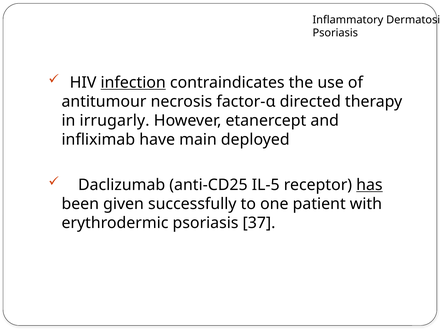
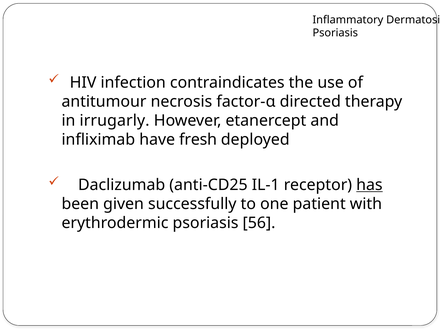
infection underline: present -> none (133, 82)
main: main -> fresh (198, 140)
IL‐5: IL‐5 -> IL‐1 (266, 185)
37: 37 -> 56 (259, 223)
